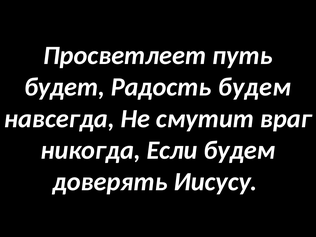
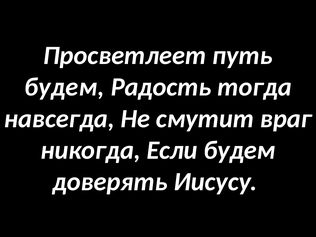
будет: будет -> будем (64, 87)
Радость будем: будем -> тогда (255, 87)
